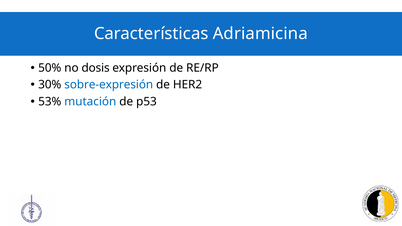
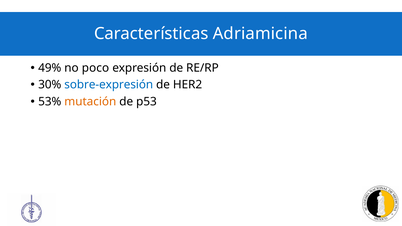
50%: 50% -> 49% (50, 68)
dosis: dosis -> poco (95, 68)
mutación colour: blue -> orange (90, 102)
